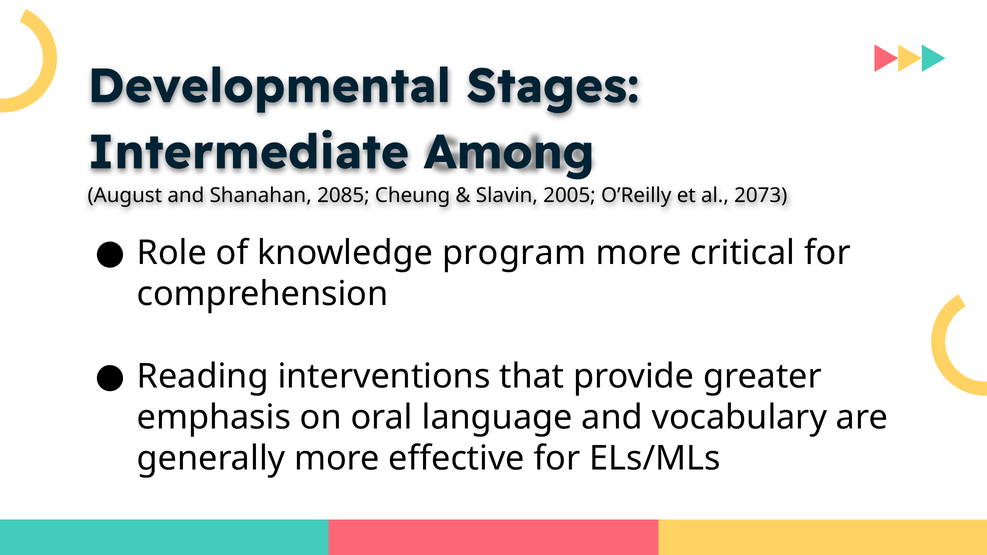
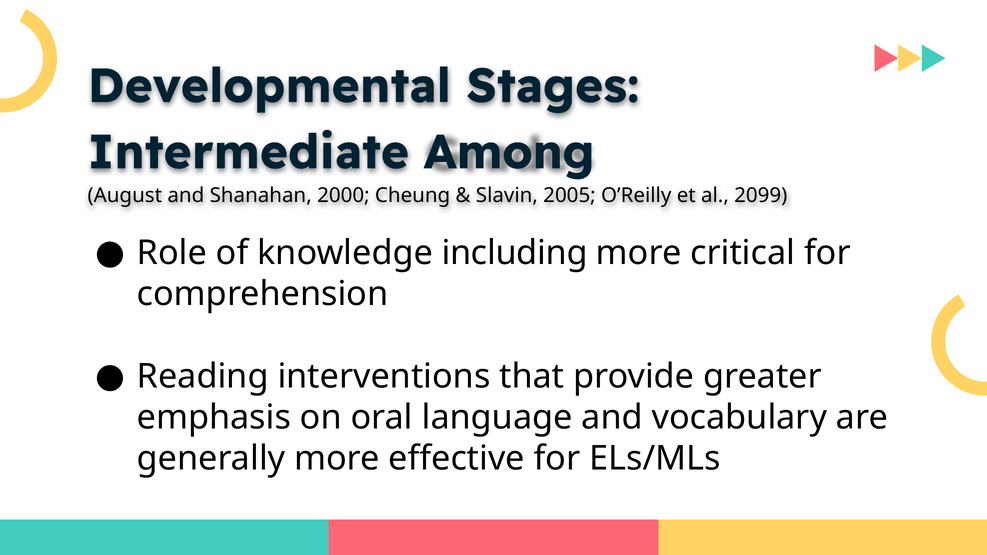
2085: 2085 -> 2000 (343, 195)
2073: 2073 -> 2099 (761, 195)
program: program -> including (515, 253)
